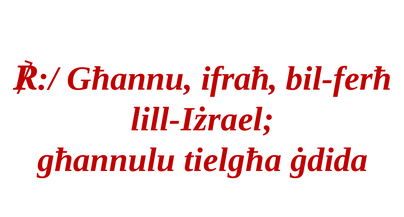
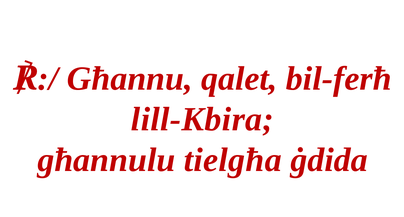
ifraħ: ifraħ -> qalet (239, 79)
lill-Iżrael: lill-Iżrael -> lill-Kbira (202, 120)
